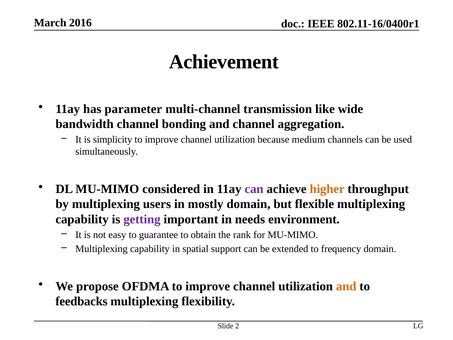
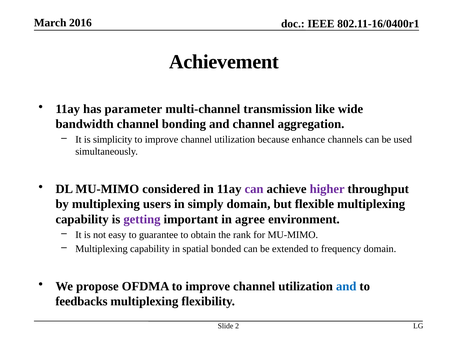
medium: medium -> enhance (308, 139)
higher colour: orange -> purple (327, 189)
mostly: mostly -> simply (206, 204)
needs: needs -> agree (250, 219)
support: support -> bonded (226, 249)
and colour: orange -> blue (346, 286)
